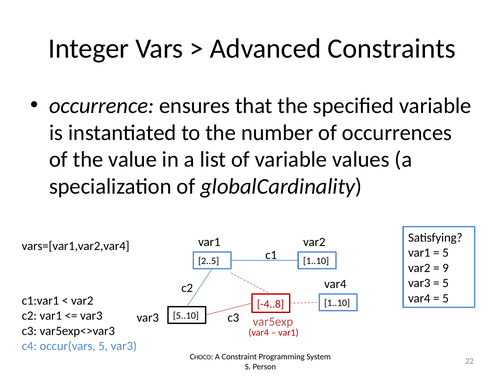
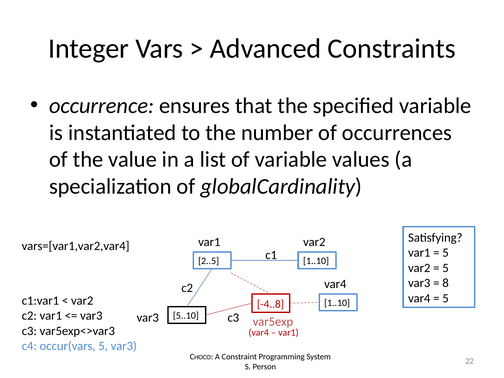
9: 9 -> 5 (446, 268)
5: 5 -> 8 (446, 283)
